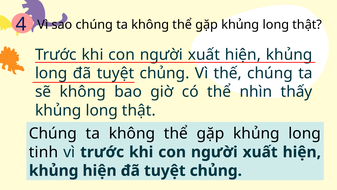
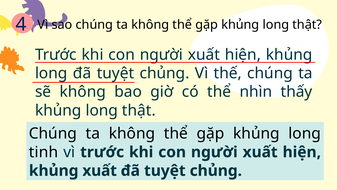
khủng hiện: hiện -> xuất (100, 171)
